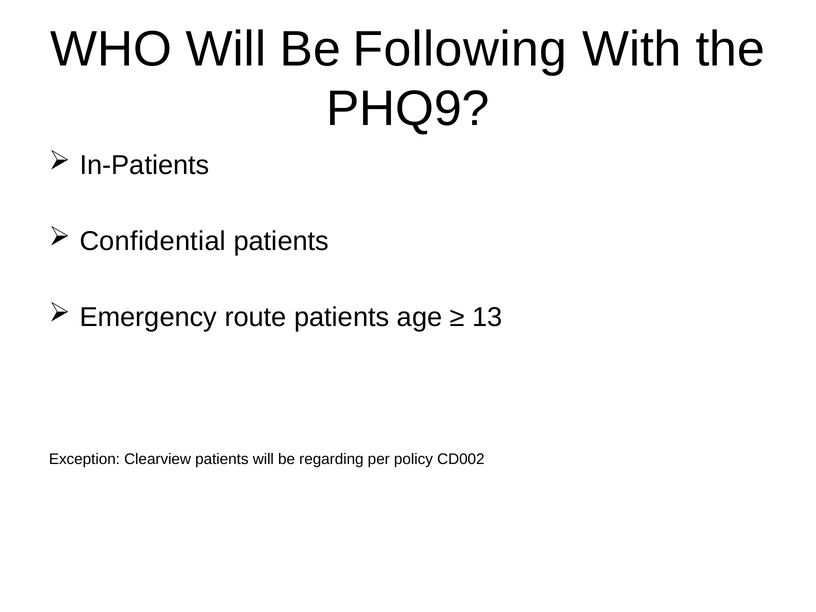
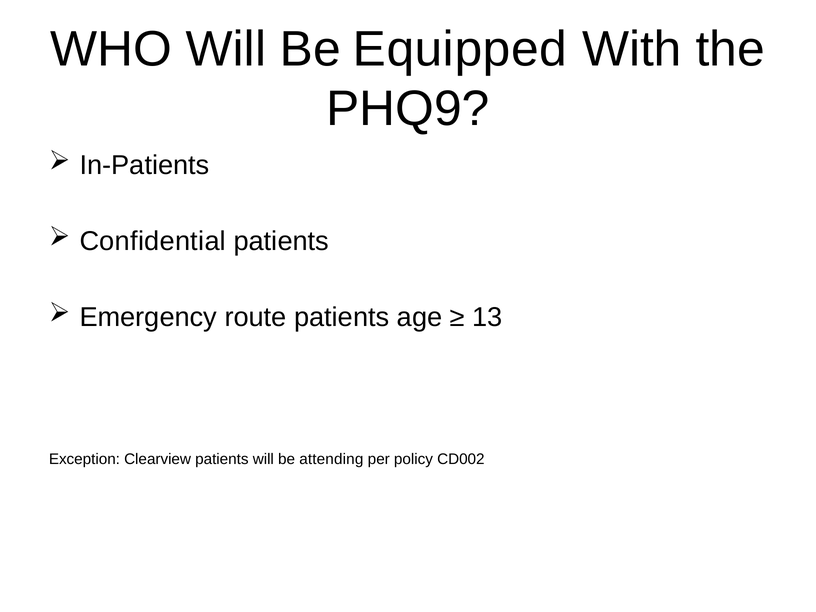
Following: Following -> Equipped (460, 49)
regarding: regarding -> attending (331, 459)
